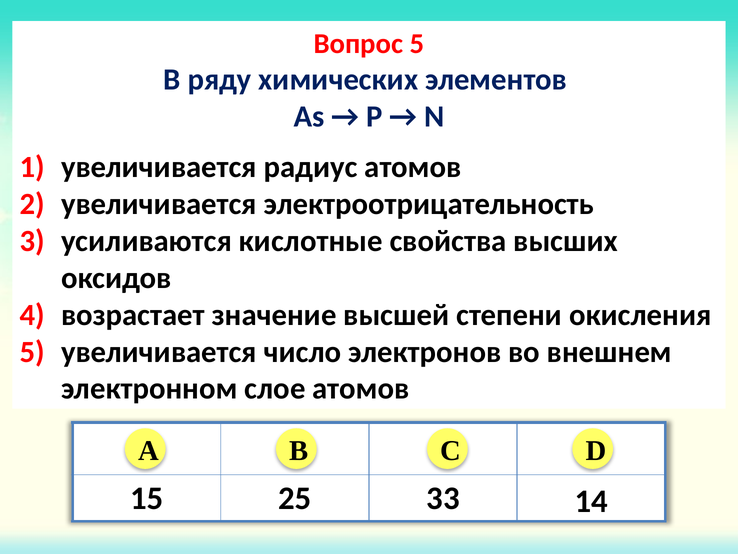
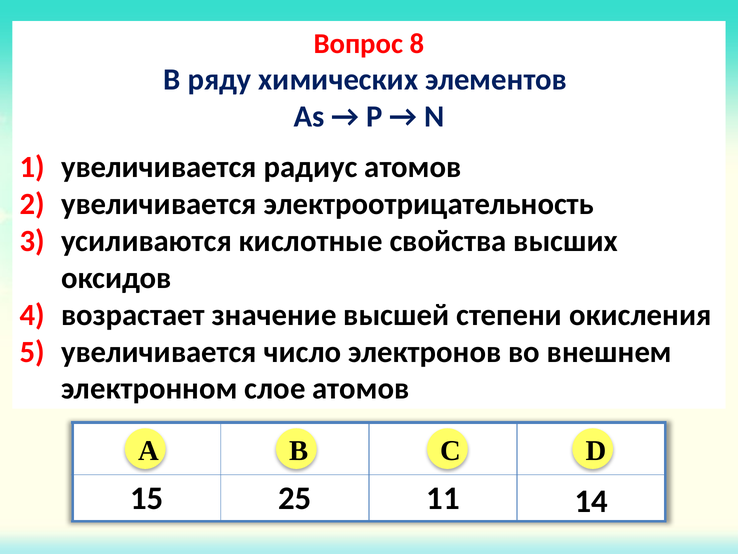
Вопрос 5: 5 -> 8 (417, 44)
33: 33 -> 11 (443, 498)
